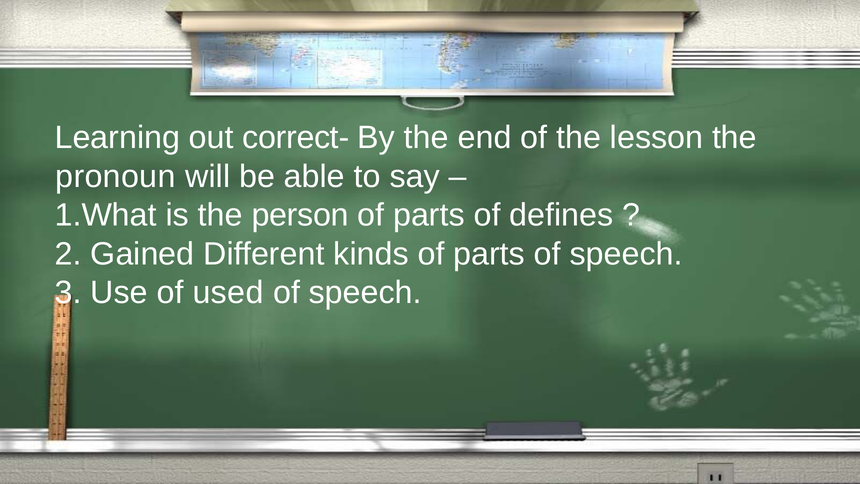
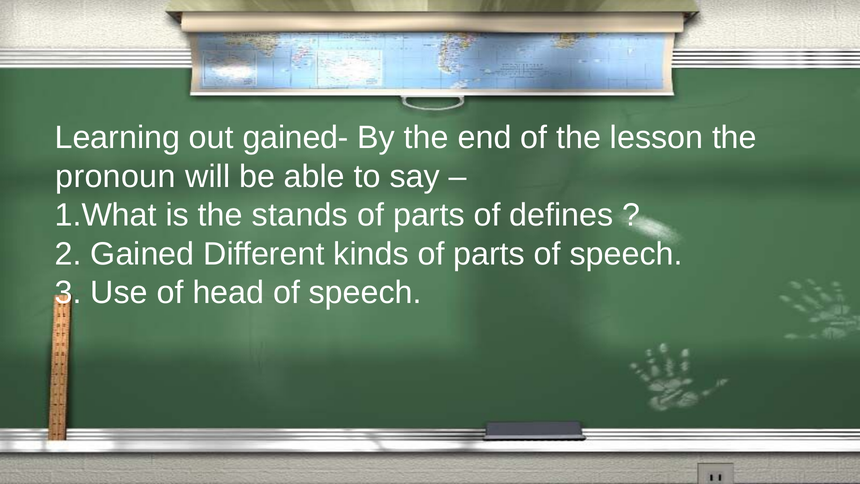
correct-: correct- -> gained- (296, 138)
person: person -> stands (300, 215)
used: used -> head (228, 292)
